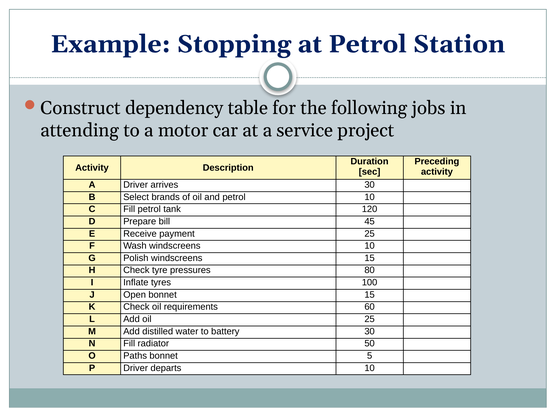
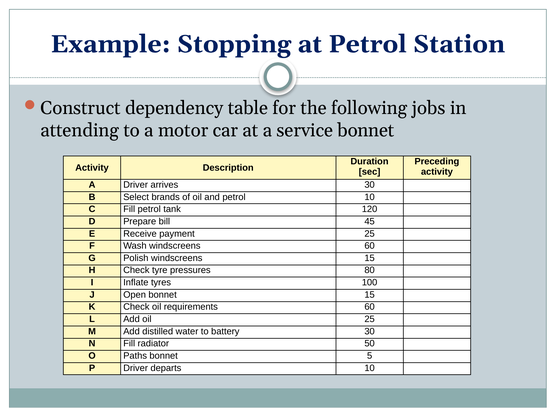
service project: project -> bonnet (366, 130)
windscreens 10: 10 -> 60 (370, 246)
